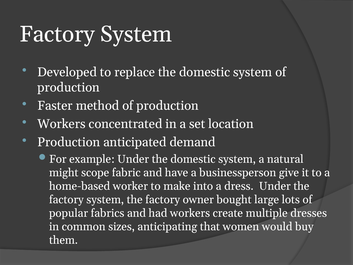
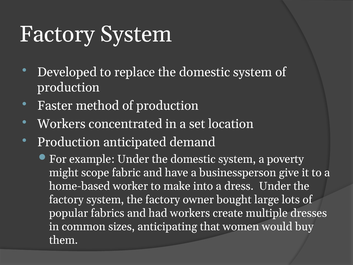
natural: natural -> poverty (285, 159)
